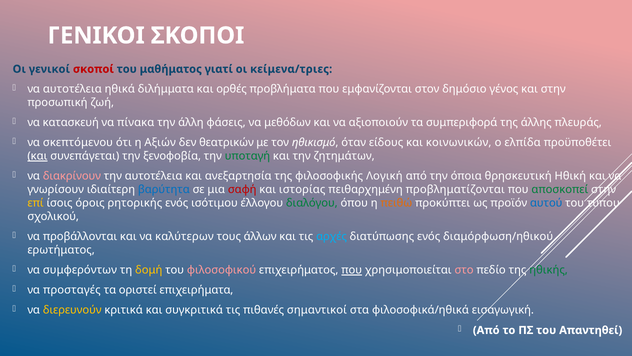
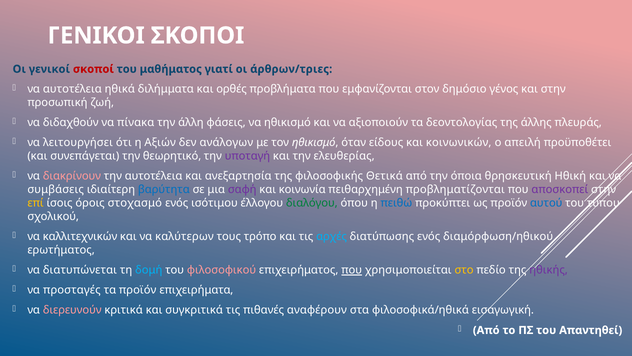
κείμενα/τριες: κείμενα/τριες -> άρθρων/τριες (291, 69)
κατασκευή: κατασκευή -> διδαχθούν (71, 122)
να μεθόδων: μεθόδων -> ηθικισμό (287, 122)
συμπεριφορά: συμπεριφορά -> δεοντολογίας (462, 122)
σκεπτόμενου: σκεπτόμενου -> λειτουργήσει (78, 142)
θεατρικών: θεατρικών -> ανάλογων (226, 142)
ελπίδα: ελπίδα -> απειλή (523, 142)
και underline: present -> none (37, 156)
ξενοφοβία: ξενοφοβία -> θεωρητικό (172, 156)
υποταγή colour: green -> purple (247, 156)
ζητημάτων: ζητημάτων -> ελευθερίας (344, 156)
Λογική: Λογική -> Θετικά (384, 176)
γνωρίσουν: γνωρίσουν -> συμβάσεις (56, 189)
σαφή colour: red -> purple (242, 189)
ιστορίας: ιστορίας -> κοινωνία (302, 189)
αποσκοπεί colour: green -> purple (560, 189)
ρητορικής: ρητορικής -> στοχασμό (135, 203)
πειθώ colour: orange -> blue (396, 203)
προβάλλονται: προβάλλονται -> καλλιτεχνικών (80, 236)
άλλων: άλλων -> τρόπο (260, 236)
συμφερόντων: συμφερόντων -> διατυπώνεται (80, 270)
δομή colour: yellow -> light blue (149, 270)
στο colour: pink -> yellow (464, 270)
ηθικής colour: green -> purple (549, 270)
τα οριστεί: οριστεί -> προϊόν (138, 290)
διερευνούν colour: yellow -> pink (72, 310)
σημαντικοί: σημαντικοί -> αναφέρουν (317, 310)
